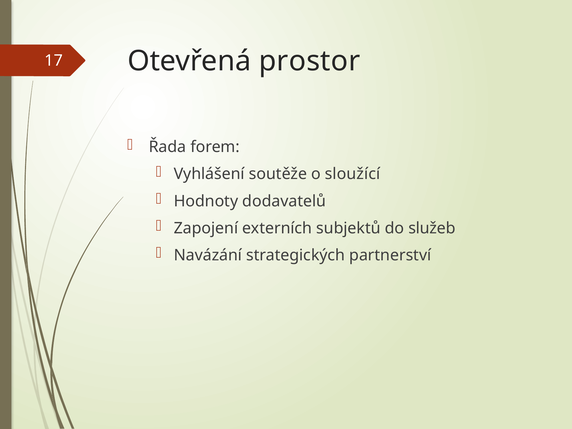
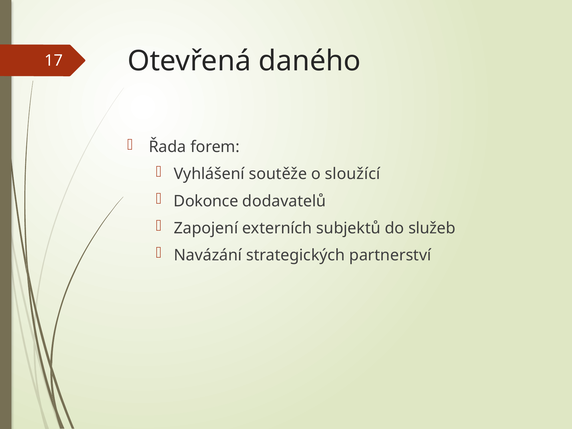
prostor: prostor -> daného (310, 61)
Hodnoty: Hodnoty -> Dokonce (206, 201)
